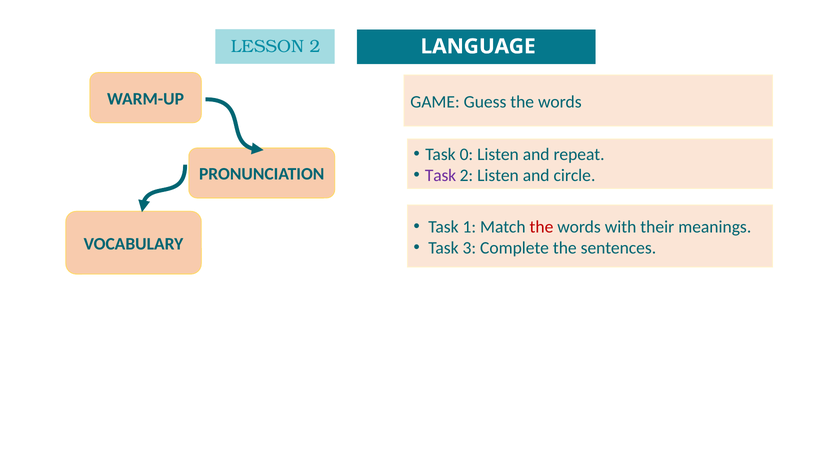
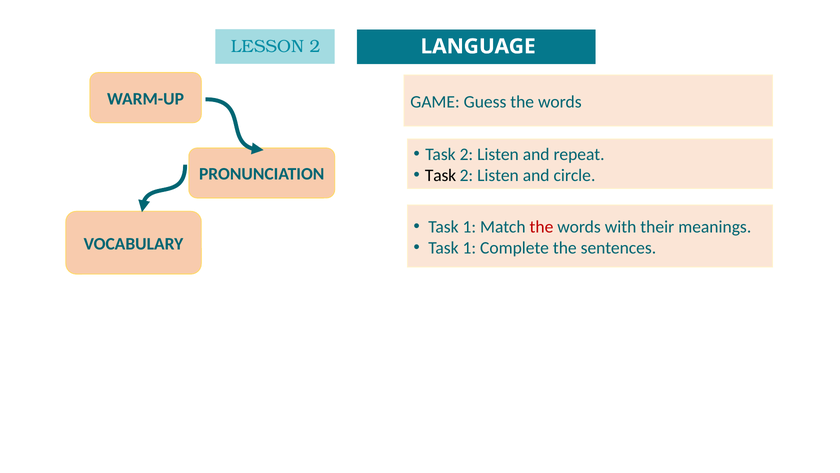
0: 0 -> 2 (466, 154)
Task colour: purple -> black (441, 175)
3: 3 -> 1 (469, 248)
